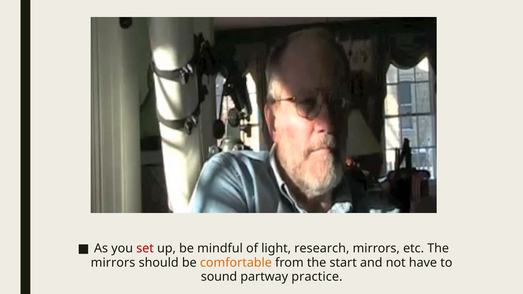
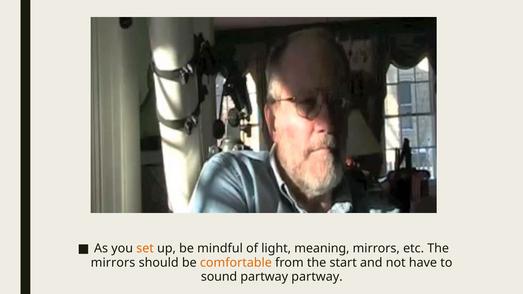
set colour: red -> orange (145, 249)
research: research -> meaning (322, 249)
partway practice: practice -> partway (317, 277)
